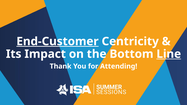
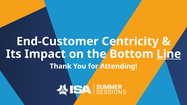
End-Customer underline: present -> none (58, 41)
